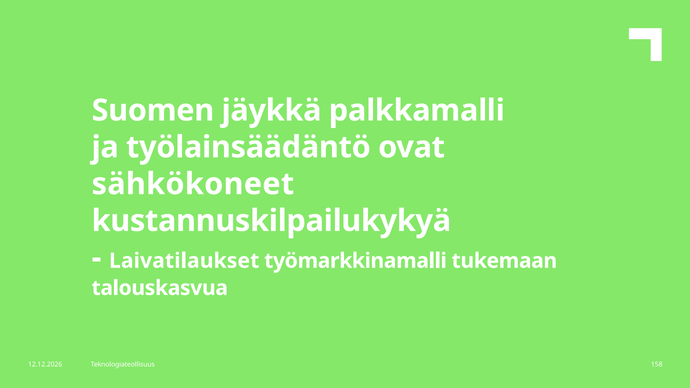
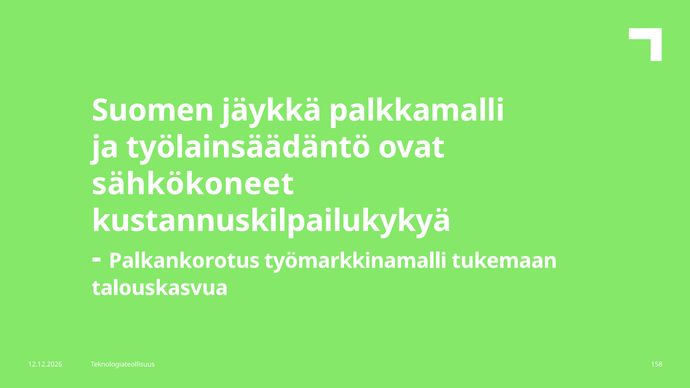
Laivatilaukset: Laivatilaukset -> Palkankorotus (184, 261)
